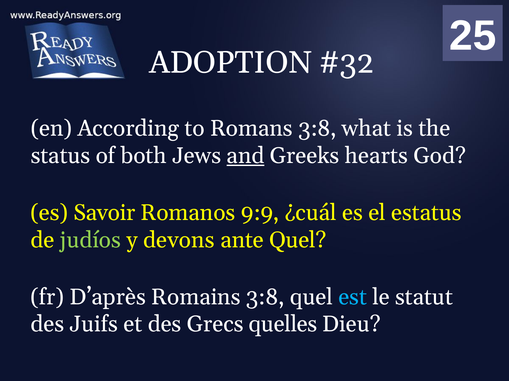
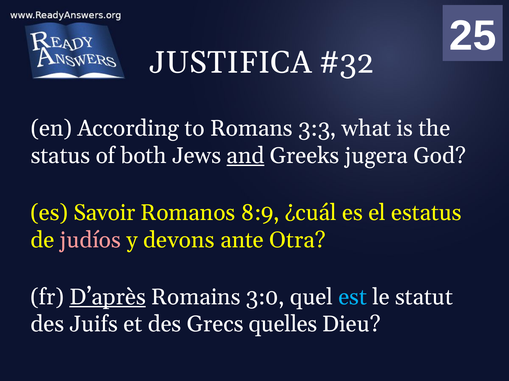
ADOPTION: ADOPTION -> JUSTIFICA (231, 63)
Romans 3:8: 3:8 -> 3:3 (317, 129)
hearts: hearts -> jugera (376, 156)
9:9: 9:9 -> 8:9 (260, 213)
judíos colour: light green -> pink (90, 240)
ante Quel: Quel -> Otra (297, 240)
D’après underline: none -> present (108, 298)
Romains 3:8: 3:8 -> 3:0 (265, 298)
